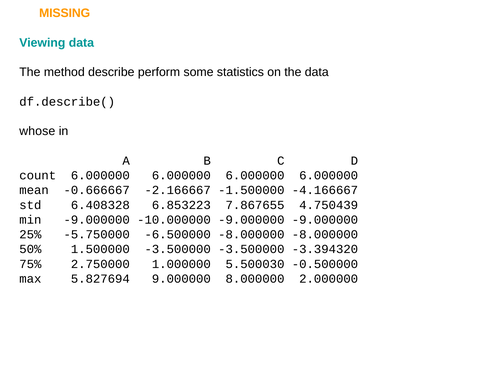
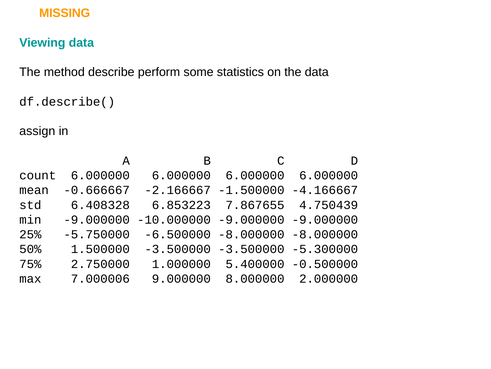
whose: whose -> assign (37, 131)
-3.394320: -3.394320 -> -5.300000 (325, 249)
5.500030: 5.500030 -> 5.400000 (255, 263)
5.827694: 5.827694 -> 7.000006 (100, 278)
